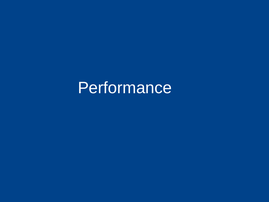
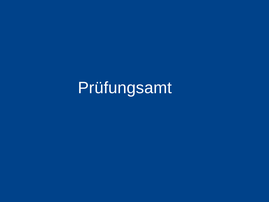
Performance: Performance -> Prüfungsamt (125, 88)
